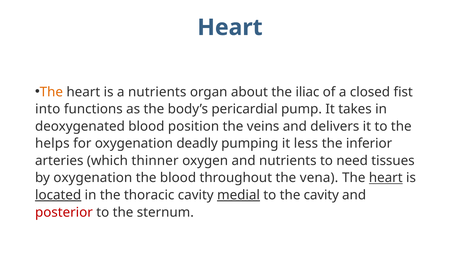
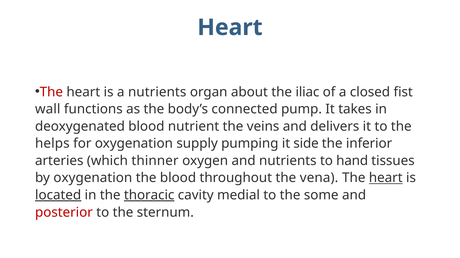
The colour: orange -> red (51, 92)
into: into -> wall (48, 109)
pericardial: pericardial -> connected (245, 109)
position: position -> nutrient (194, 127)
deadly: deadly -> supply (197, 144)
less: less -> side (306, 144)
need: need -> hand (352, 161)
thoracic underline: none -> present (149, 196)
medial underline: present -> none (239, 196)
the cavity: cavity -> some (321, 196)
